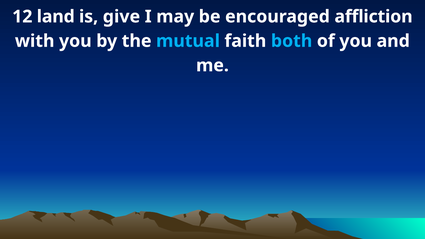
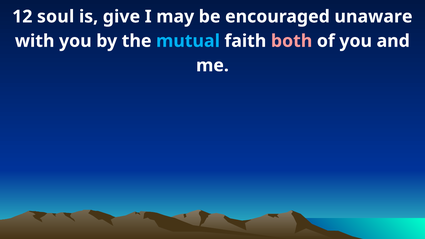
land: land -> soul (56, 17)
affliction: affliction -> unaware (373, 17)
both colour: light blue -> pink (292, 41)
